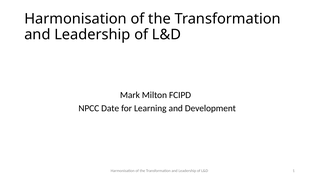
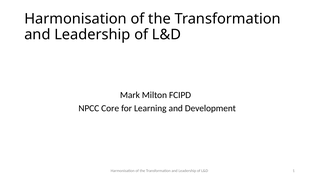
Date: Date -> Core (110, 109)
